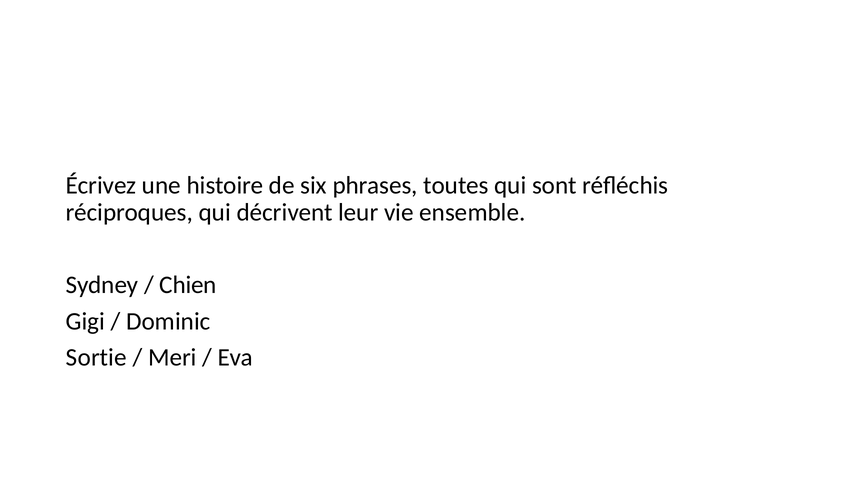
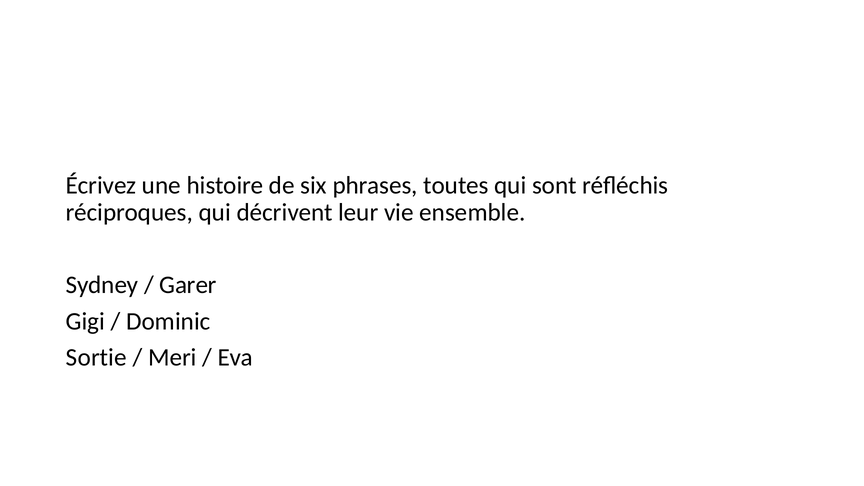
Chien: Chien -> Garer (188, 285)
